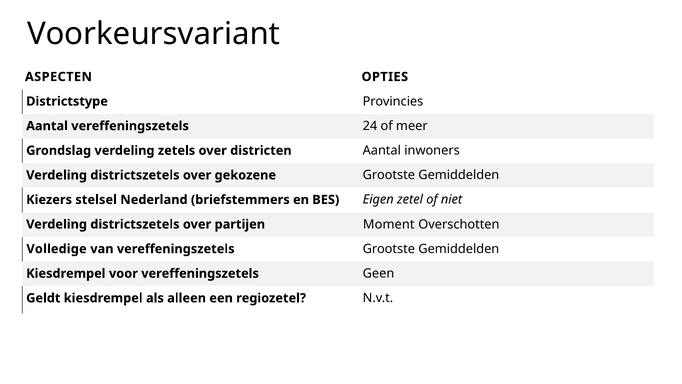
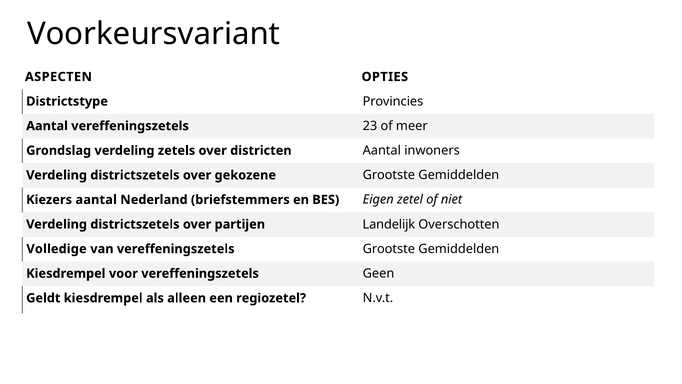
24: 24 -> 23 (370, 126)
Kiezers stelsel: stelsel -> aantal (96, 200)
Moment: Moment -> Landelijk (389, 224)
